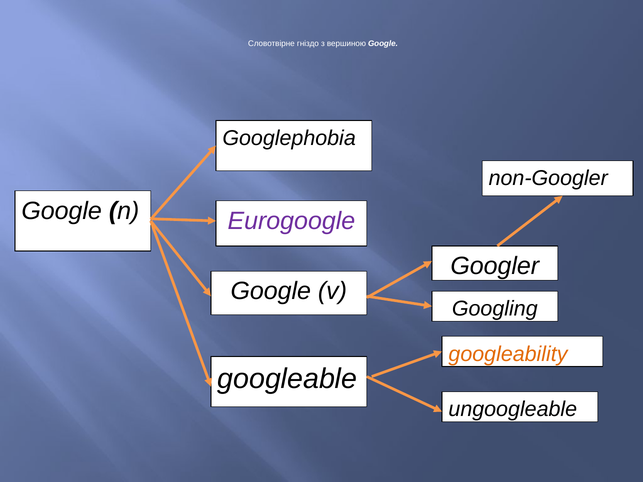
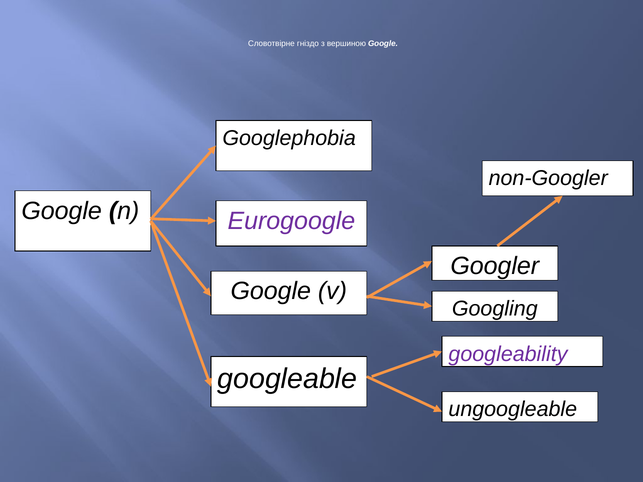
googleability colour: orange -> purple (508, 354)
